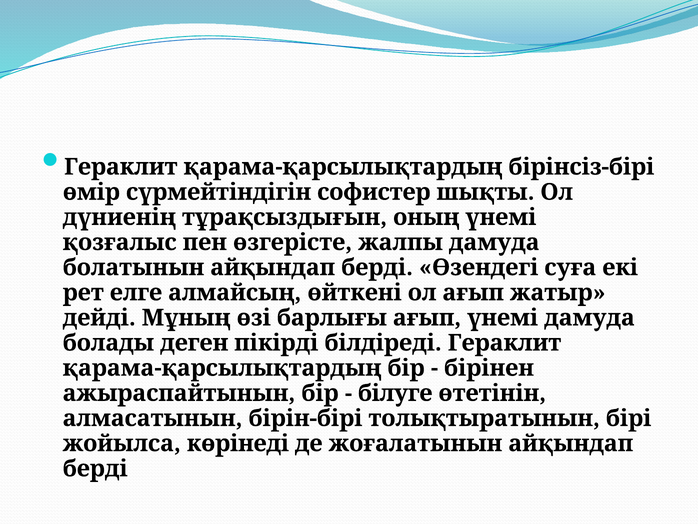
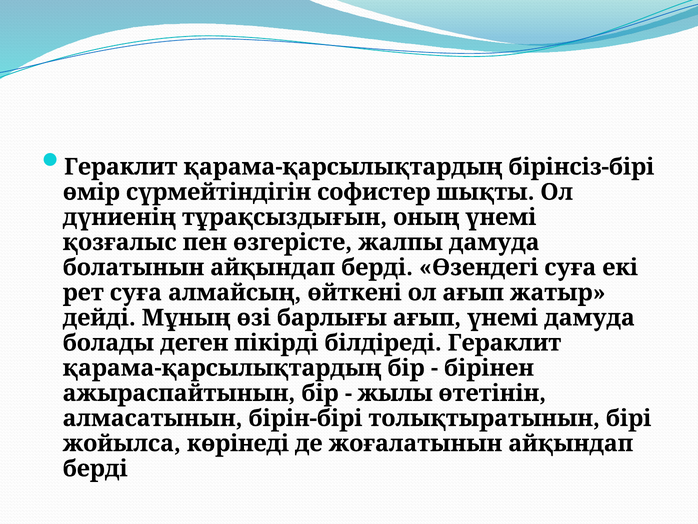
рет елге: елге -> суға (136, 292)
білуге: білуге -> жылы (395, 393)
